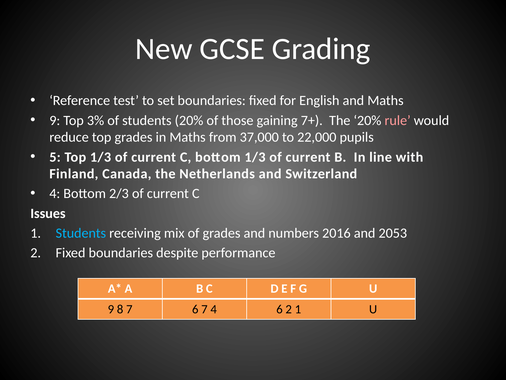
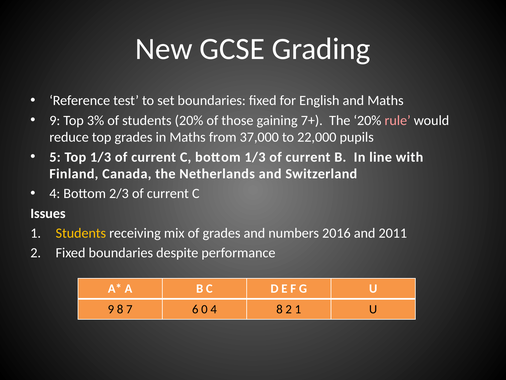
Students colour: light blue -> yellow (81, 233)
2053: 2053 -> 2011 (393, 233)
6 7: 7 -> 0 (204, 309)
4 6: 6 -> 8 (280, 309)
